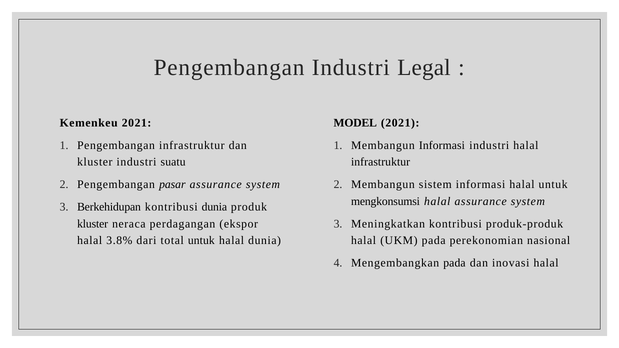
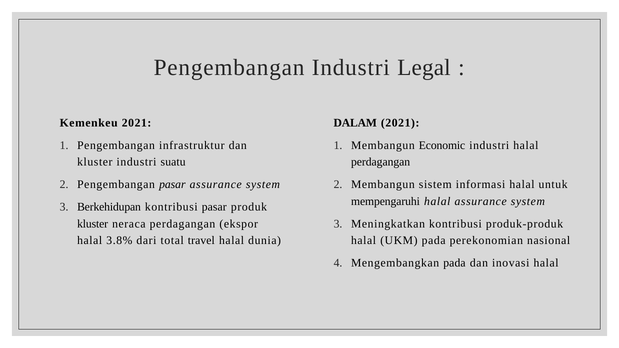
MODEL: MODEL -> DALAM (355, 123)
Membangun Informasi: Informasi -> Economic (442, 145)
infrastruktur: infrastruktur -> perdagangan (381, 162)
mengkonsumsi: mengkonsumsi -> mempengaruhi (385, 201)
kontribusi dunia: dunia -> pasar (214, 207)
total untuk: untuk -> travel (201, 241)
